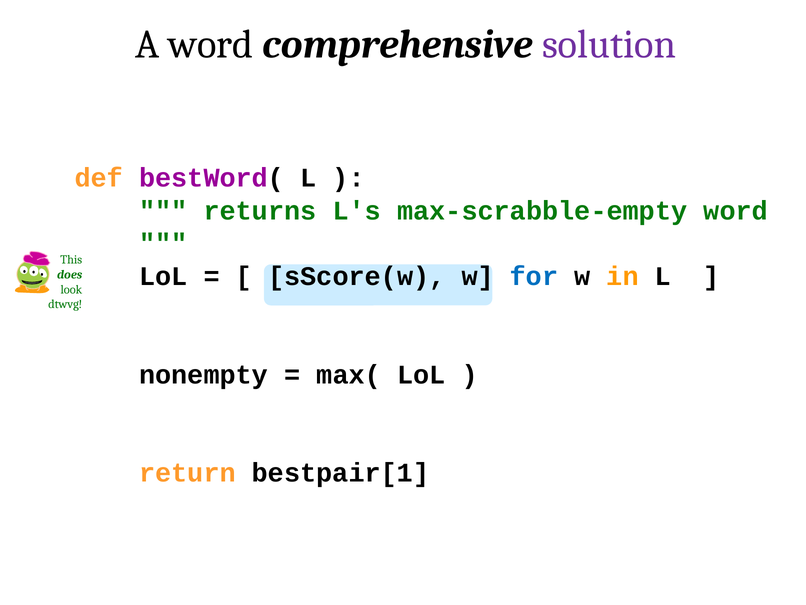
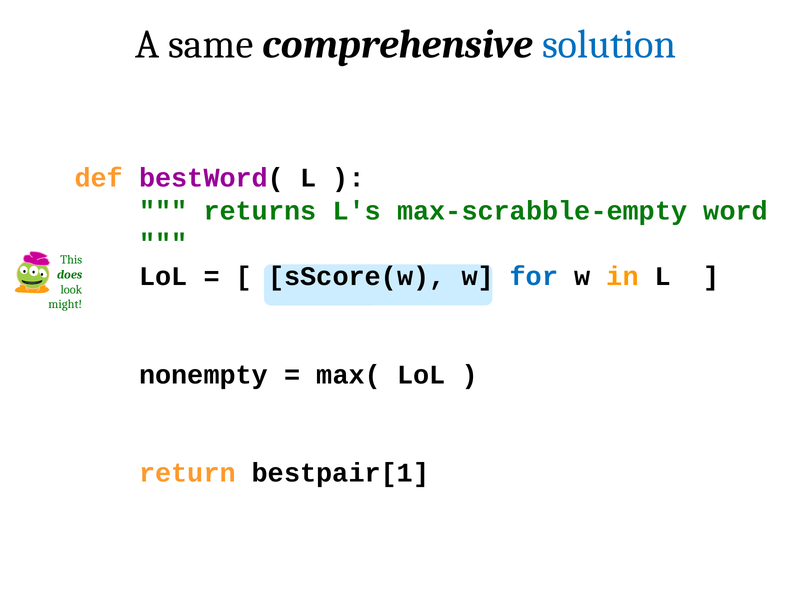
A word: word -> same (211, 44)
solution colour: purple -> blue (609, 44)
dtwvg: dtwvg -> might (65, 304)
